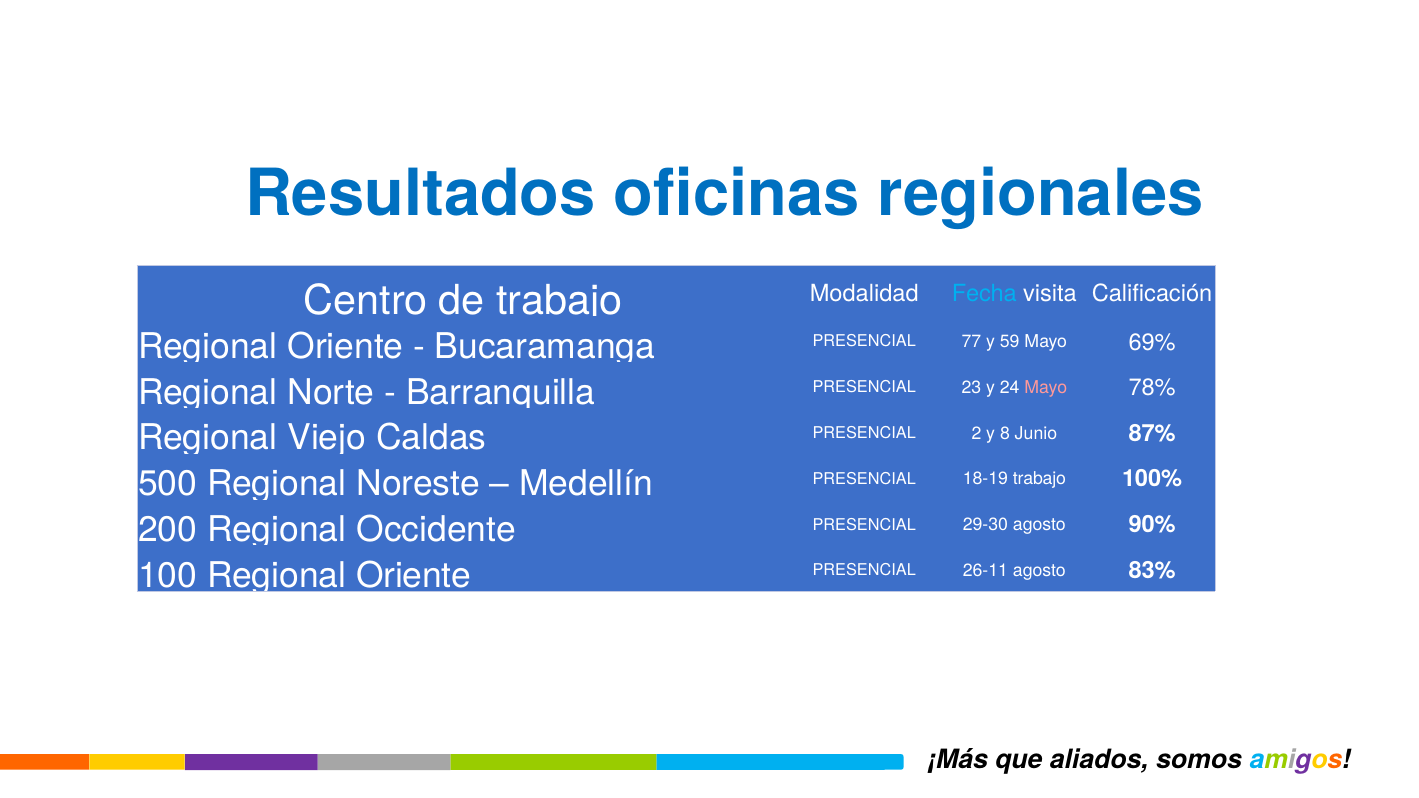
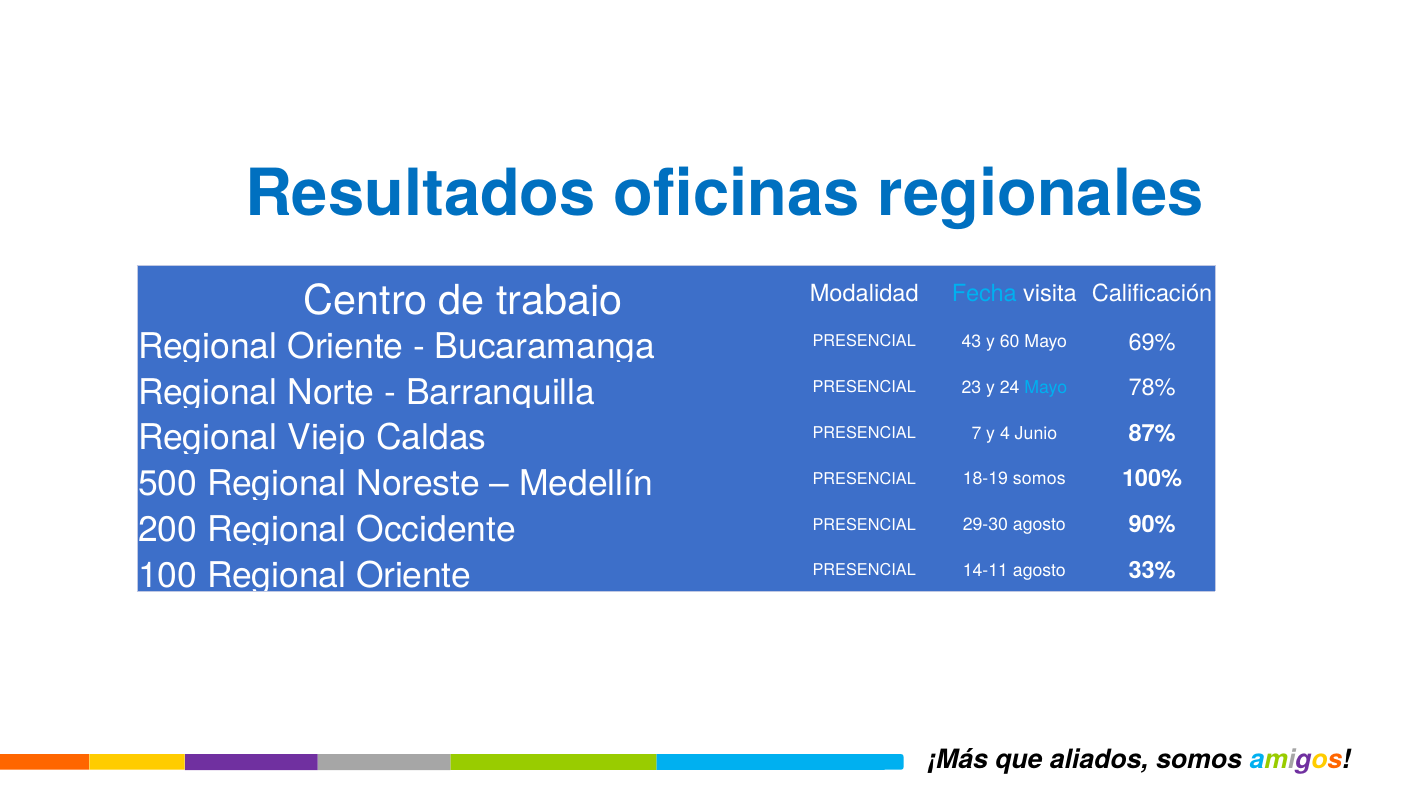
77: 77 -> 43 (971, 342)
59: 59 -> 60 (1010, 342)
Mayo colour: pink -> light blue (1046, 388)
2: 2 -> 7 (976, 433)
8: 8 -> 4 (1005, 433)
18-19 trabajo: trabajo -> somos (1039, 479)
26-11: 26-11 -> 14-11 (985, 571)
83%: 83% -> 33% (1152, 571)
